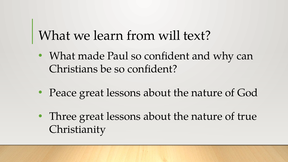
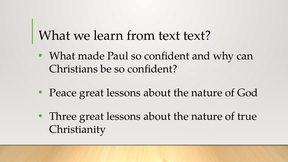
from will: will -> text (169, 35)
